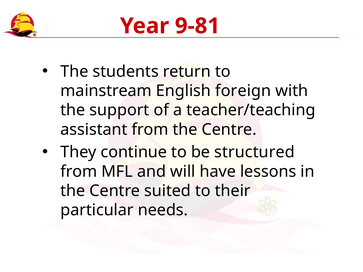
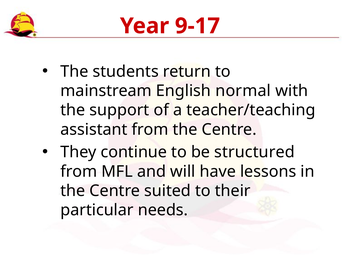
9-81: 9-81 -> 9-17 (197, 26)
foreign: foreign -> normal (243, 91)
